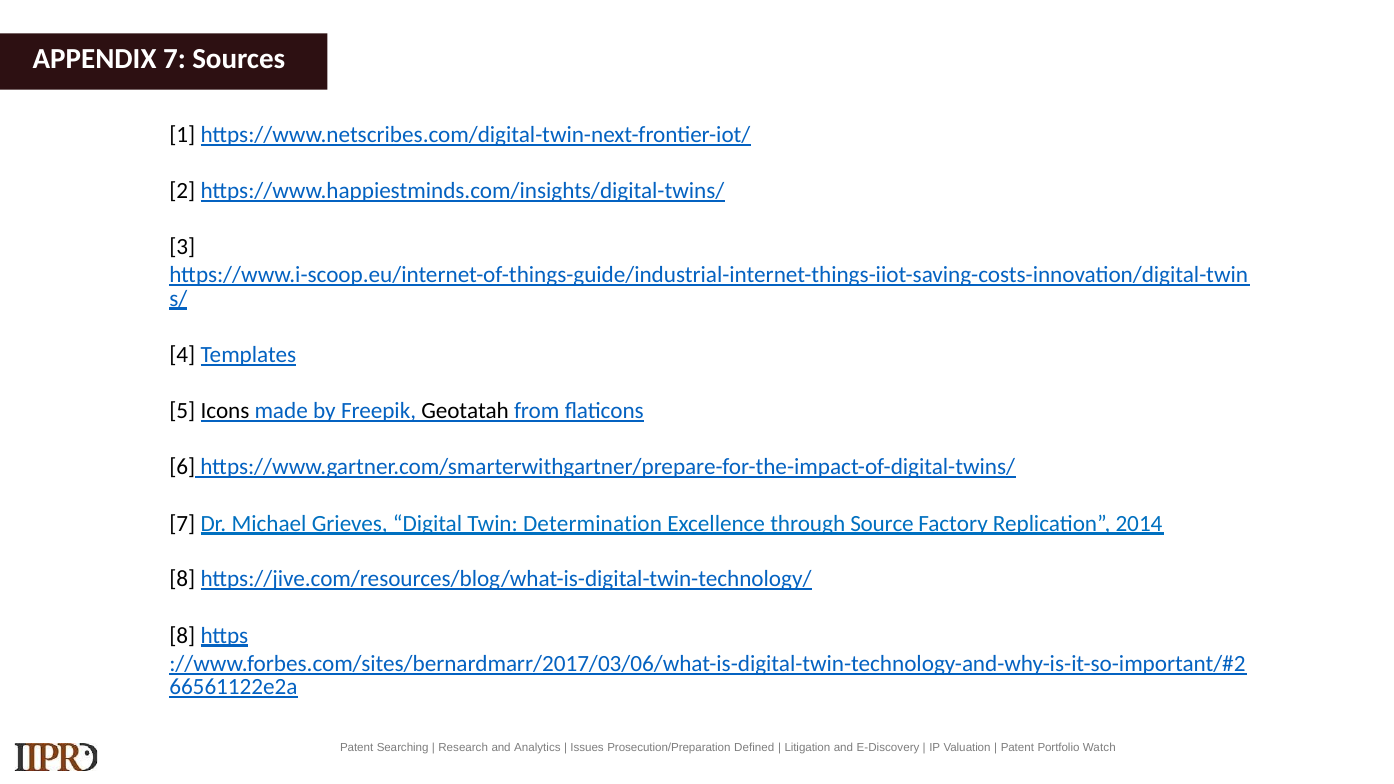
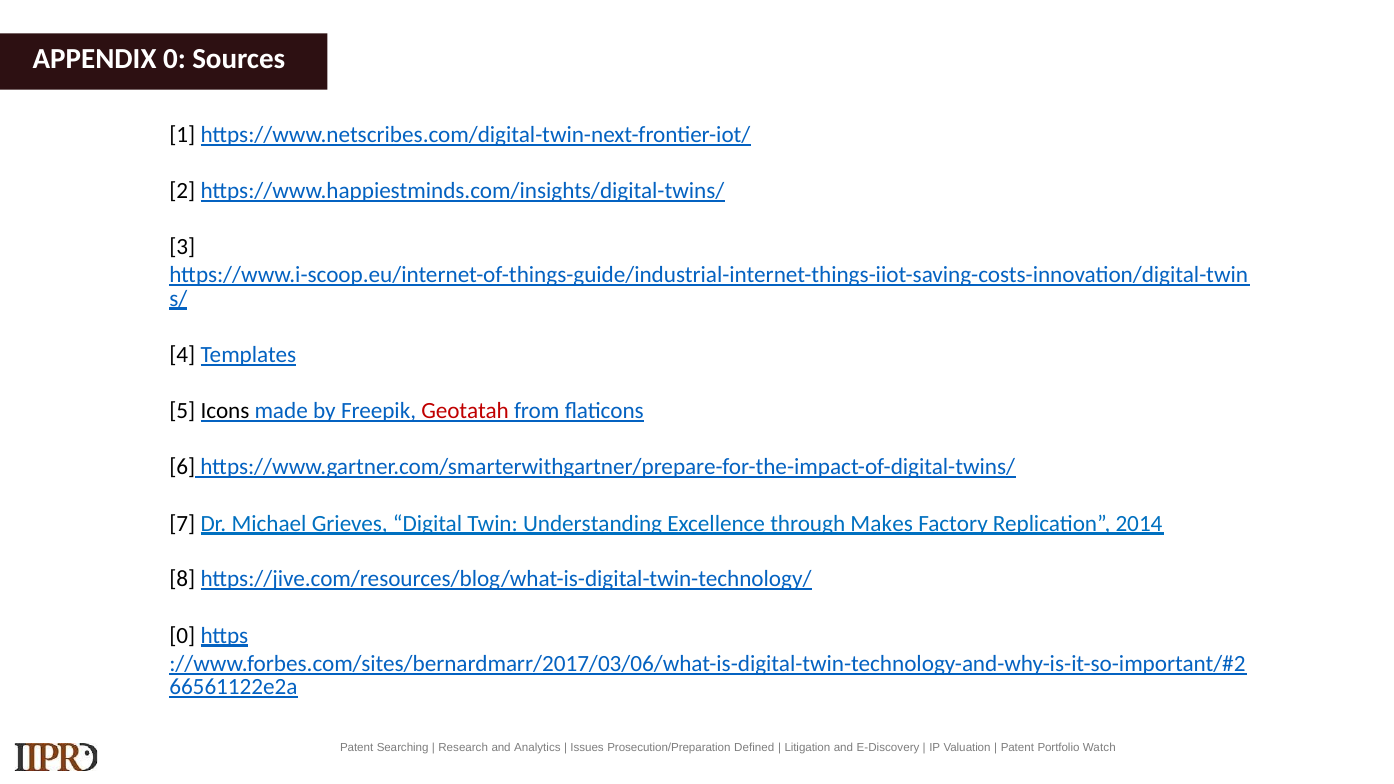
APPENDIX 7: 7 -> 0 (174, 59)
Geotatah colour: black -> red (465, 411)
Determination: Determination -> Understanding (593, 523)
Source: Source -> Makes (882, 523)
8: 8 -> 0 (182, 635)
